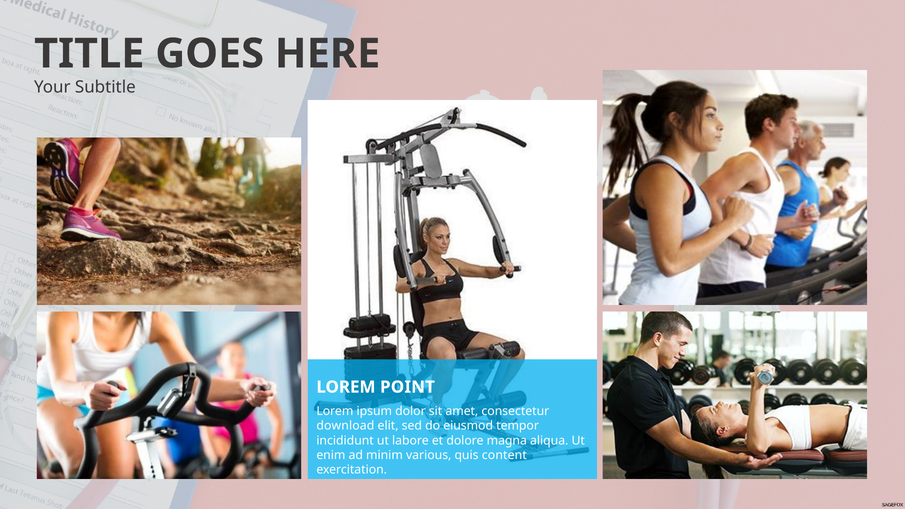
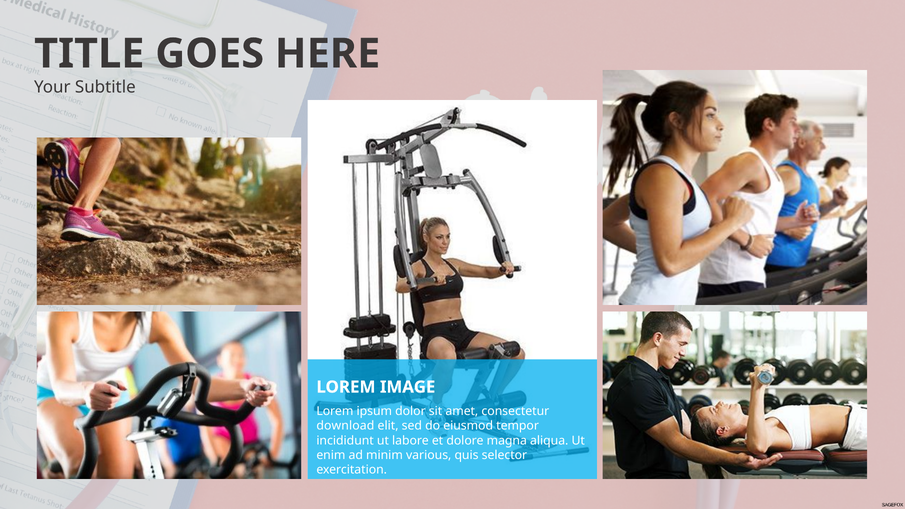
POINT: POINT -> IMAGE (408, 387)
content: content -> selector (504, 455)
